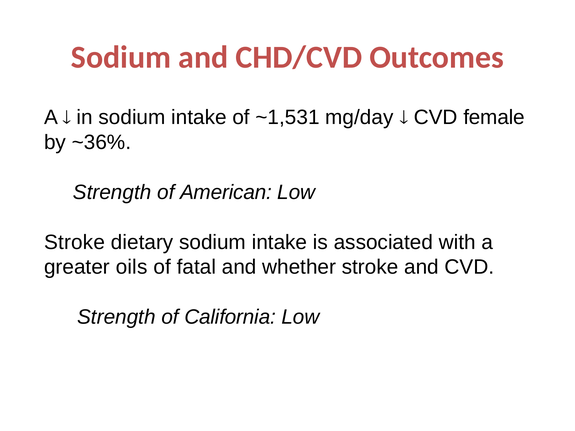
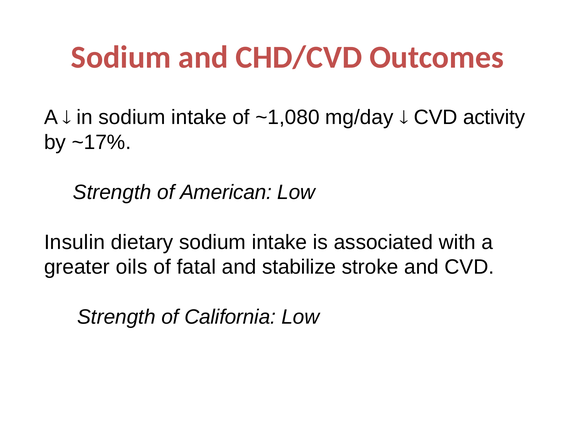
~1,531: ~1,531 -> ~1,080 (288, 117)
female: female -> activity (494, 117)
~36%: ~36% -> ~17% (101, 142)
Stroke: Stroke -> Insulin (75, 242)
whether: whether -> stabilize (299, 267)
